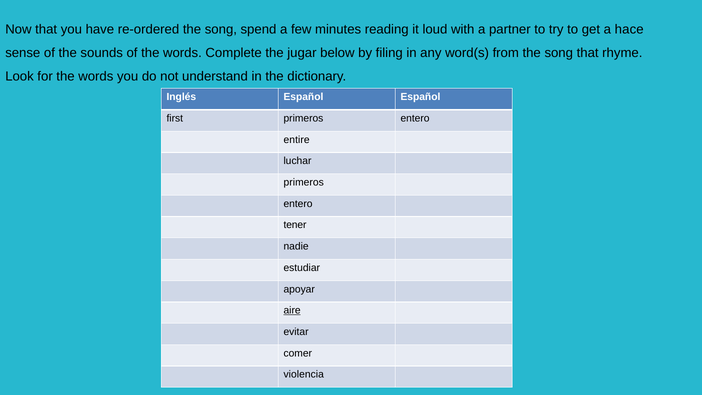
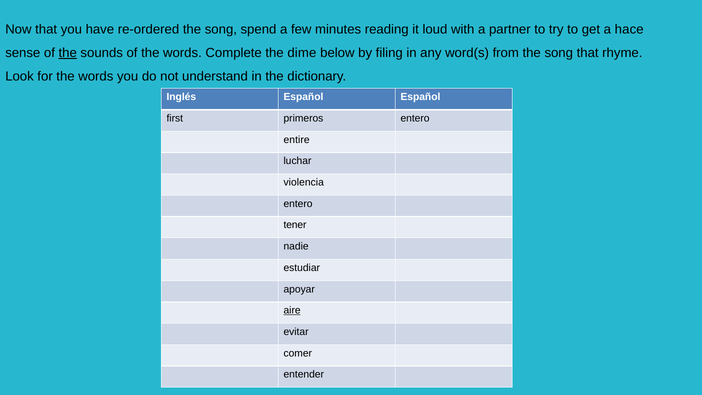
the underline: none -> present (68, 53)
jugar: jugar -> dime (302, 53)
primeros: primeros -> violencia (304, 182)
violencia: violencia -> entender (304, 374)
